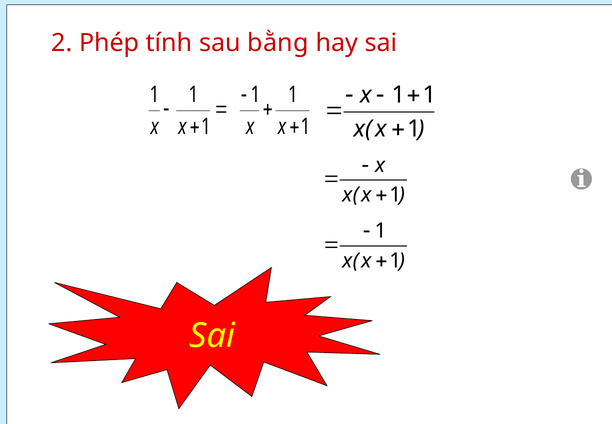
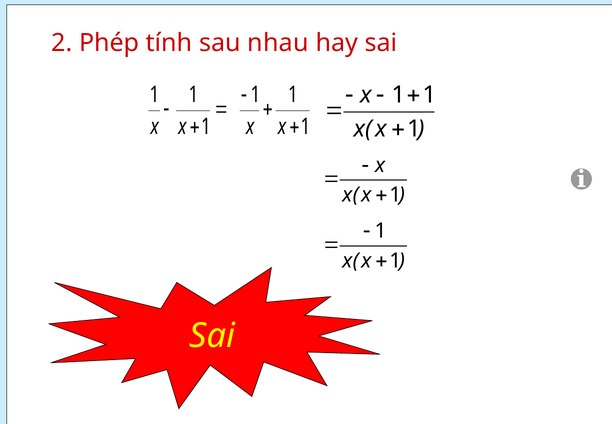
bằng: bằng -> nhau (278, 43)
